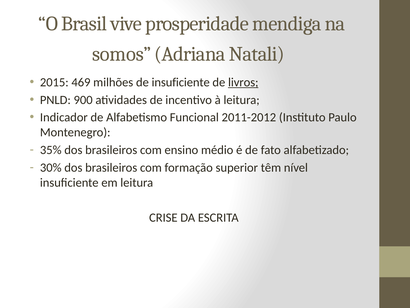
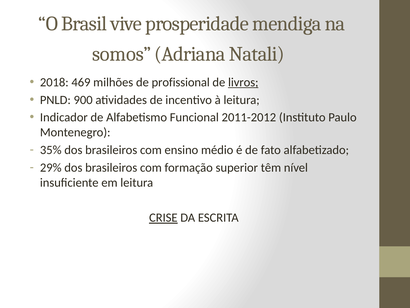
2015: 2015 -> 2018 (54, 82)
de insuficiente: insuficiente -> profissional (181, 82)
30%: 30% -> 29% (51, 167)
CRISE underline: none -> present (163, 217)
